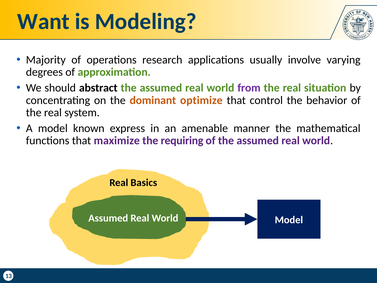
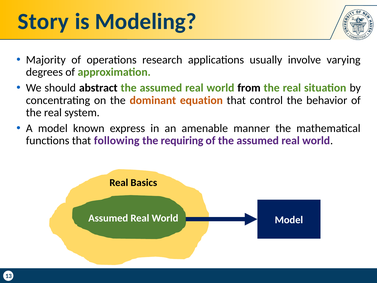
Want: Want -> Story (43, 22)
from colour: purple -> black (249, 88)
optimize: optimize -> equation (201, 100)
maximize: maximize -> following (117, 141)
